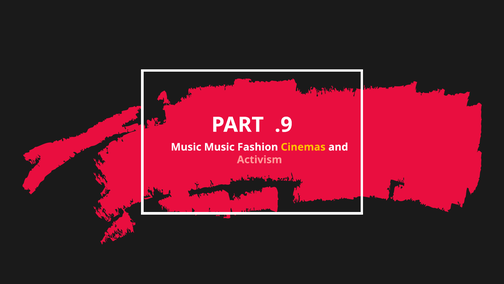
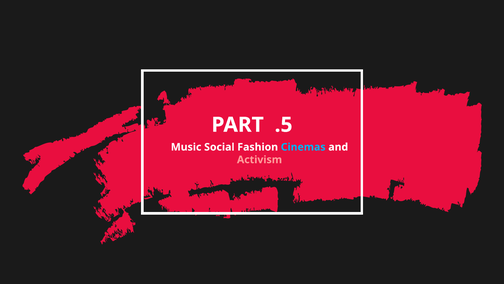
.9: .9 -> .5 (284, 125)
Music Music: Music -> Social (219, 147)
Cinemas colour: yellow -> light blue (303, 147)
